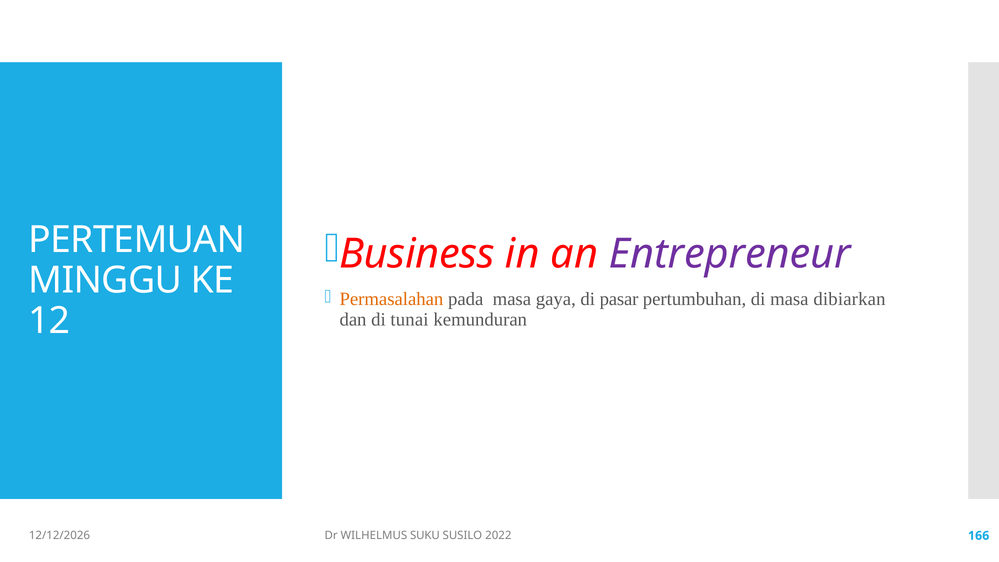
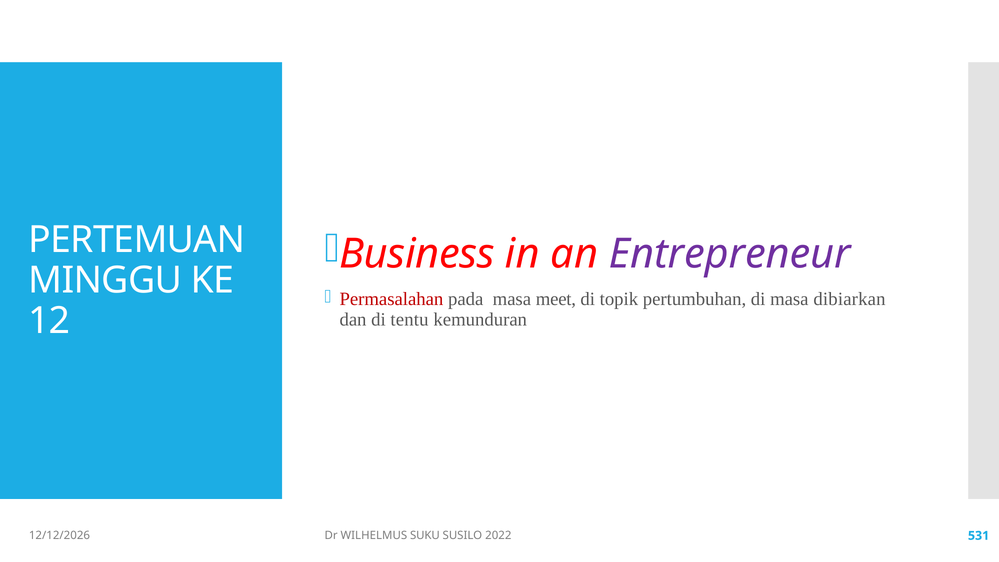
Permasalahan colour: orange -> red (391, 299)
gaya: gaya -> meet (556, 299)
pasar: pasar -> topik (619, 299)
tunai: tunai -> tentu (409, 319)
166: 166 -> 531 (979, 536)
